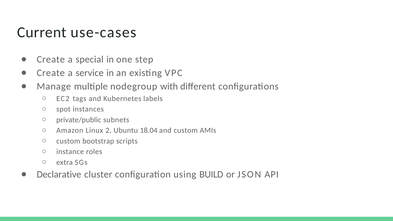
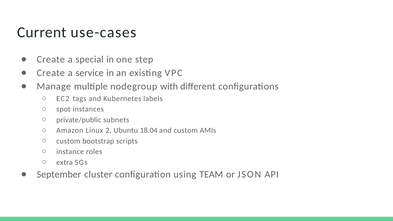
Declarative: Declarative -> September (59, 174)
BUILD: BUILD -> TEAM (211, 174)
